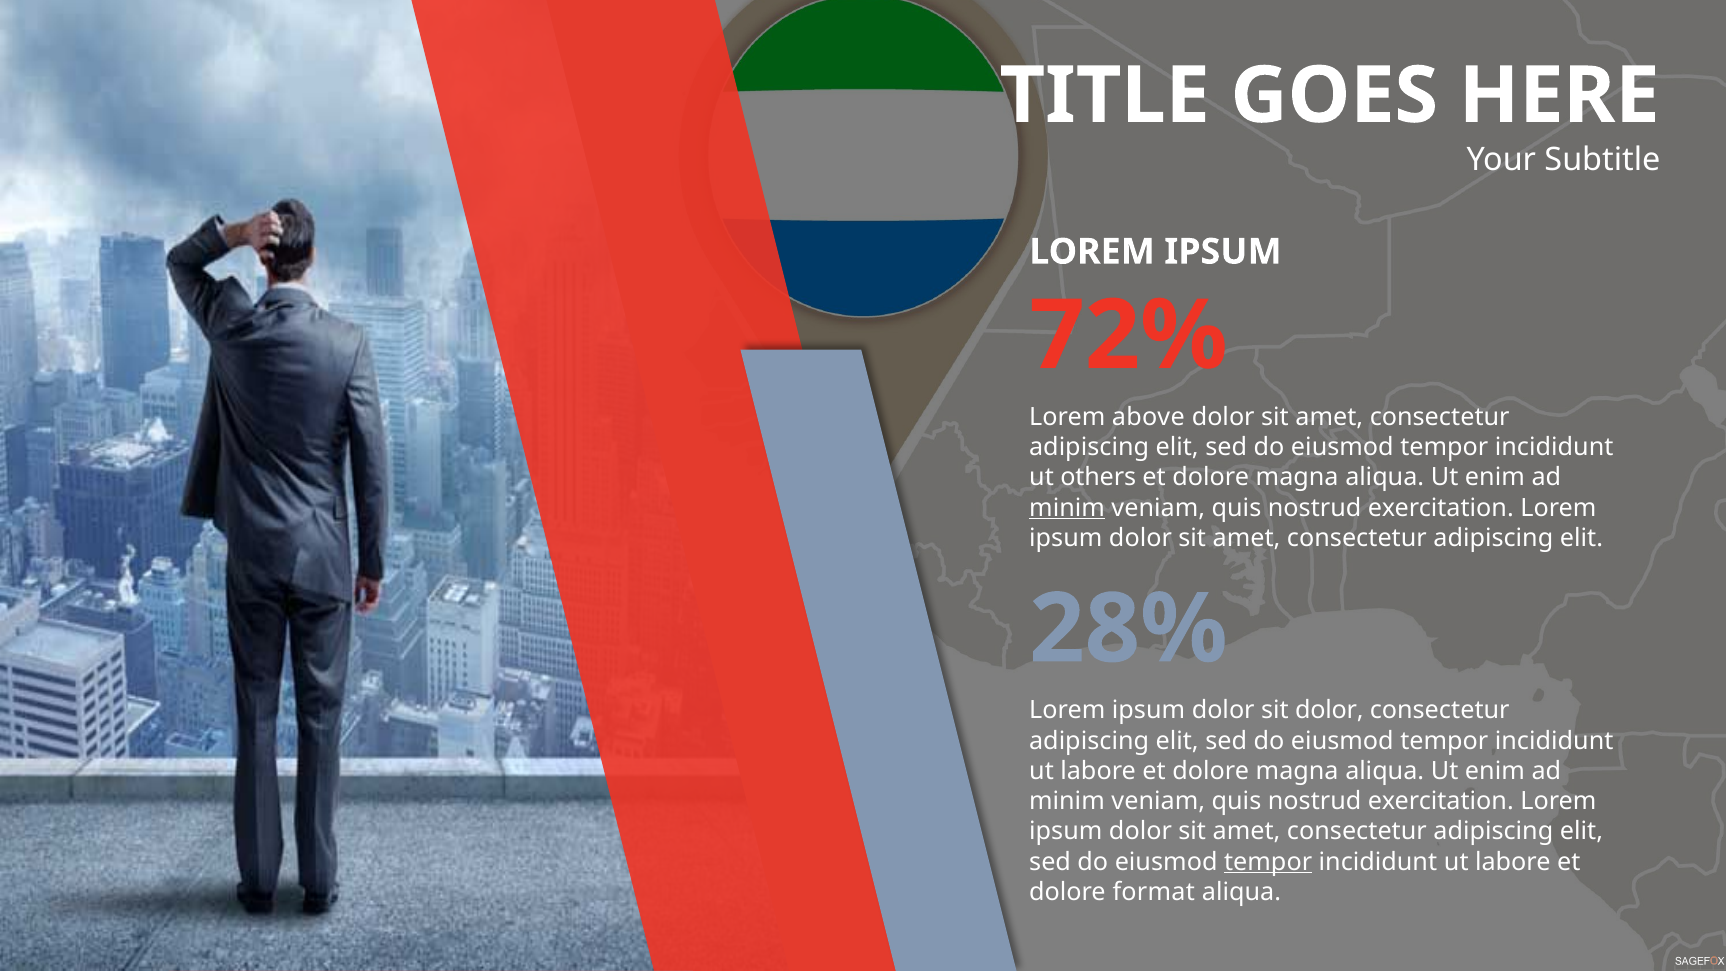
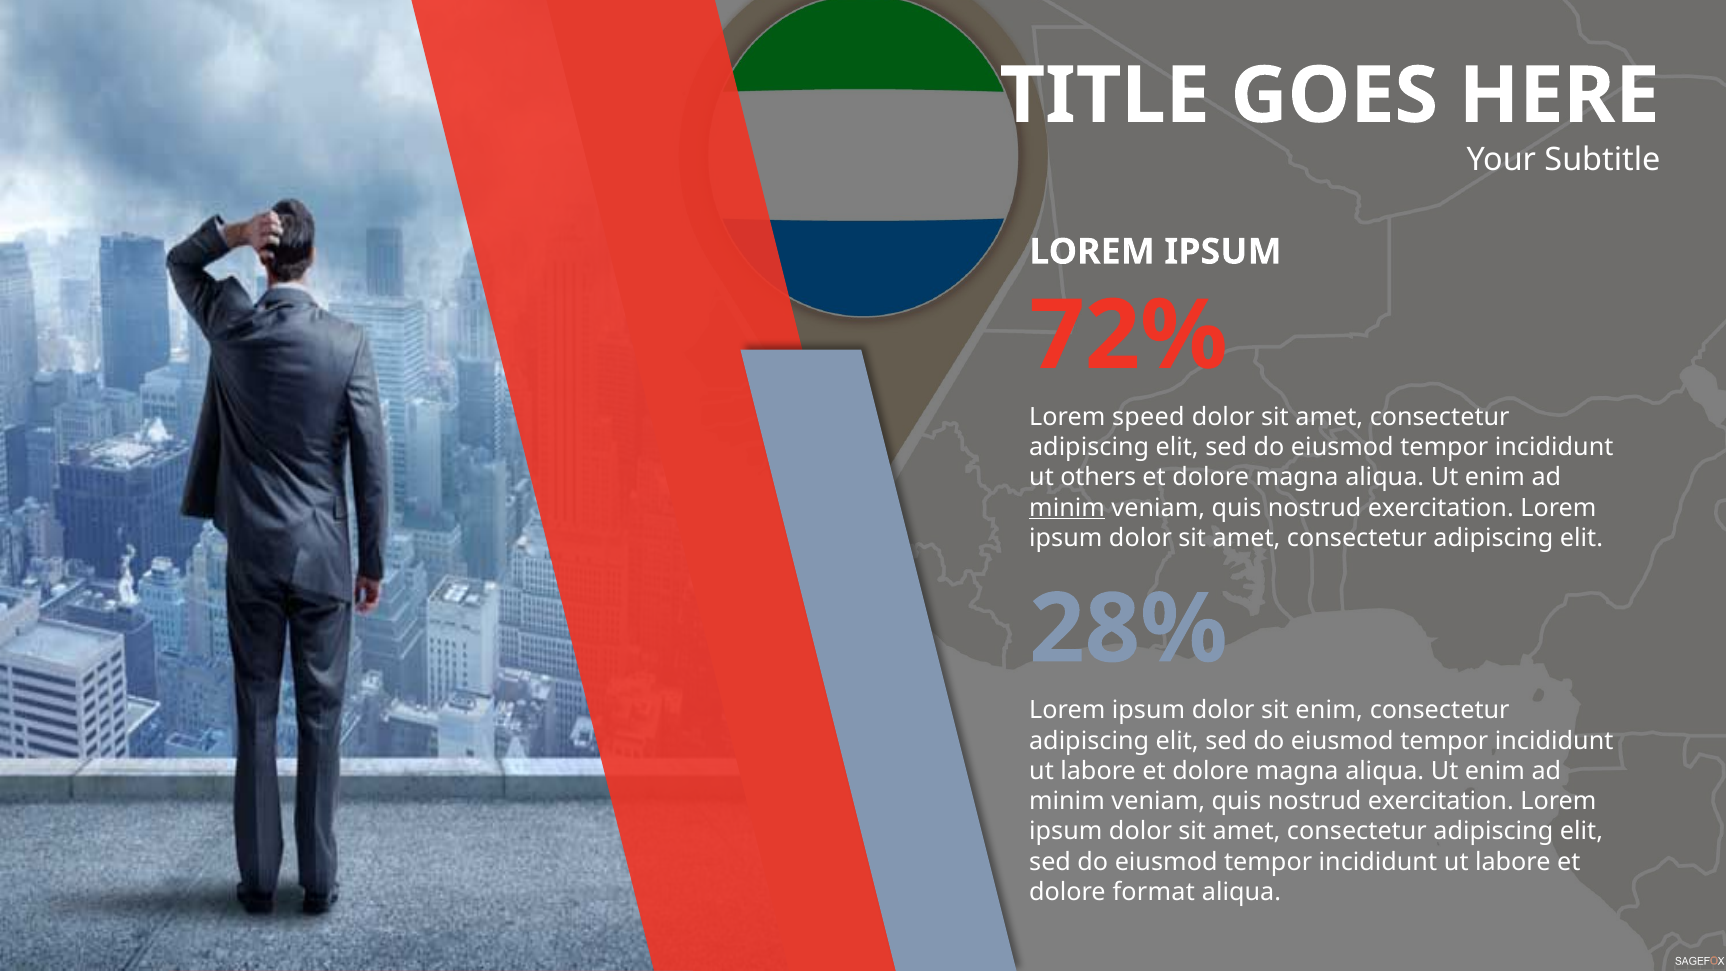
above: above -> speed (1148, 417)
sit dolor: dolor -> enim (1329, 711)
tempor underline: present -> none (1268, 862)
